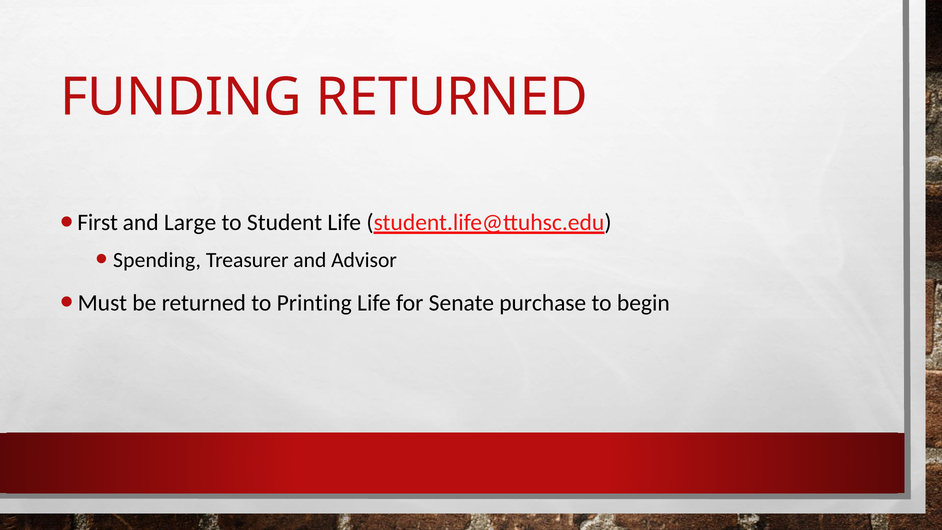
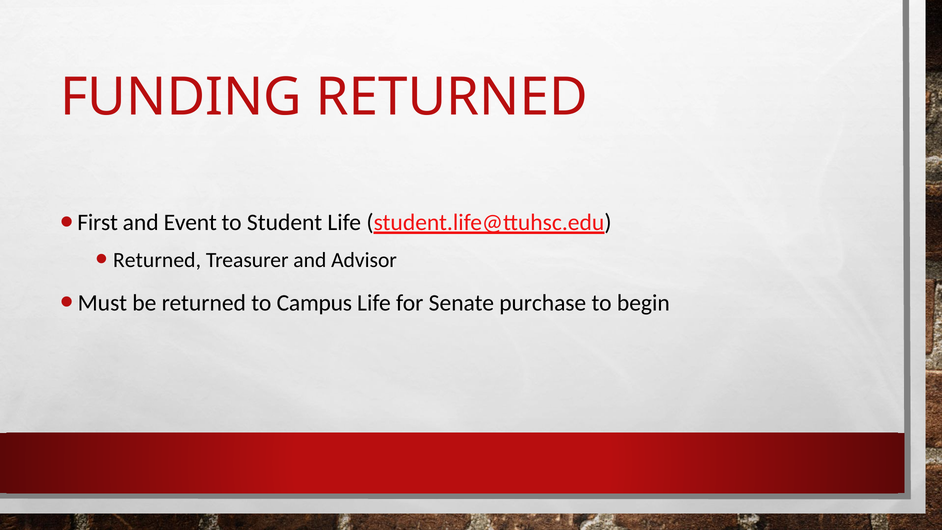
Large: Large -> Event (190, 223)
Spending: Spending -> Returned (157, 260)
Printing: Printing -> Campus (314, 303)
